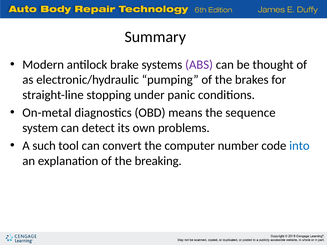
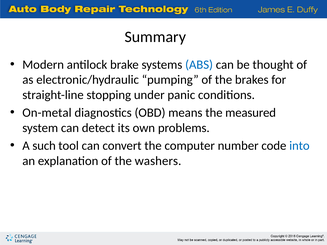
ABS colour: purple -> blue (199, 65)
sequence: sequence -> measured (251, 113)
breaking: breaking -> washers (158, 161)
